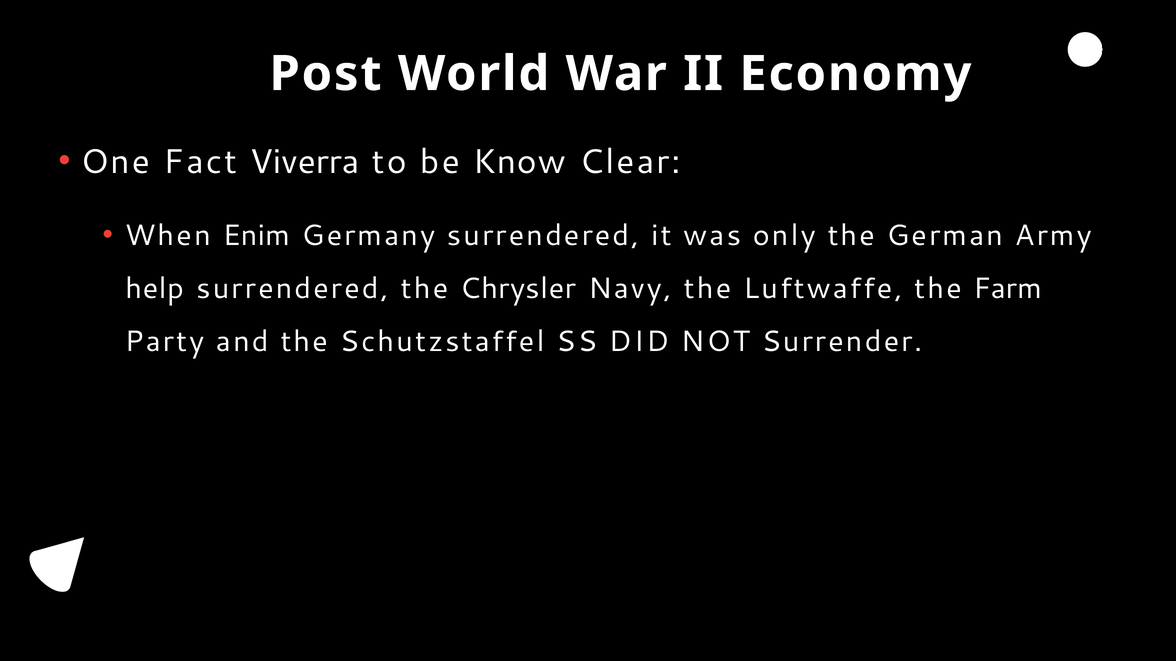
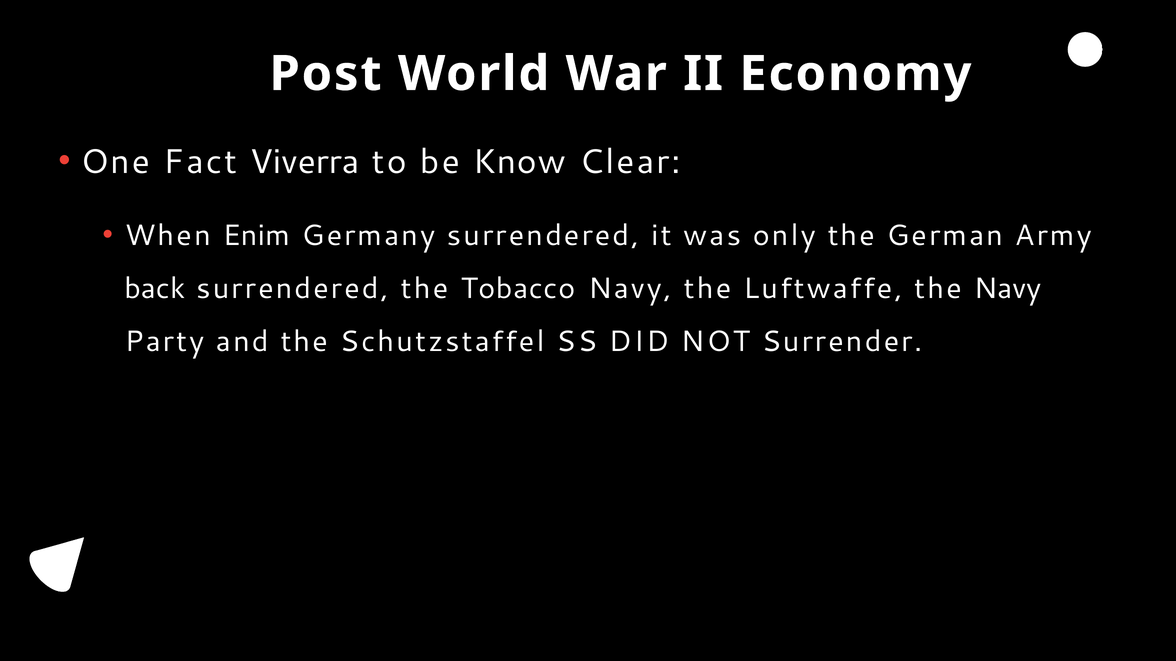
help: help -> back (155, 289)
Chrysler: Chrysler -> Tobacco (518, 289)
the Farm: Farm -> Navy (1008, 289)
